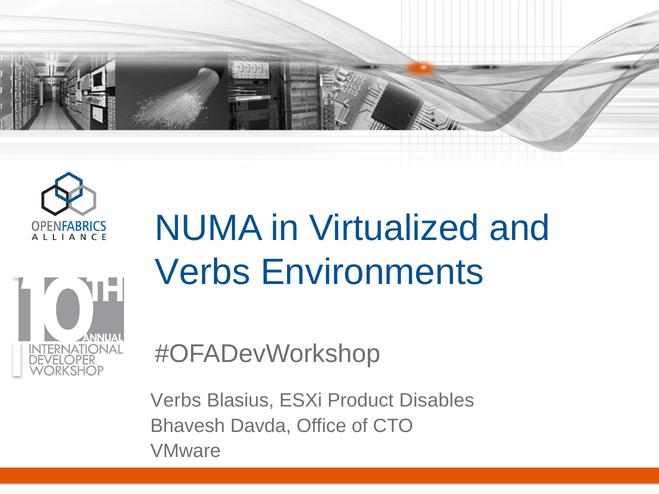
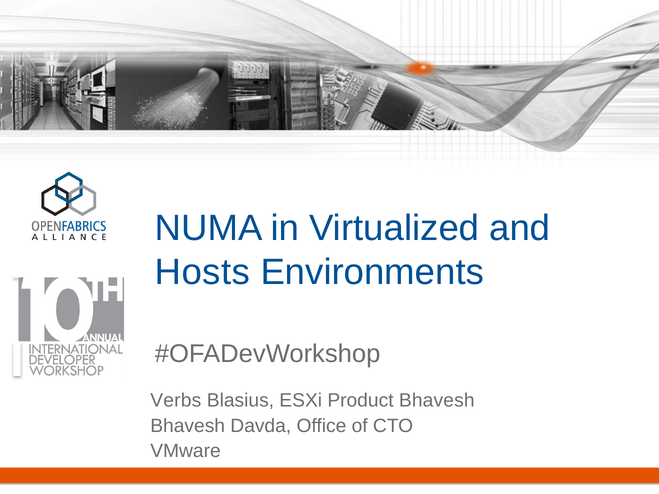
Verbs: Verbs -> Hosts (202, 272)
Product Disables: Disables -> Bhavesh (437, 401)
